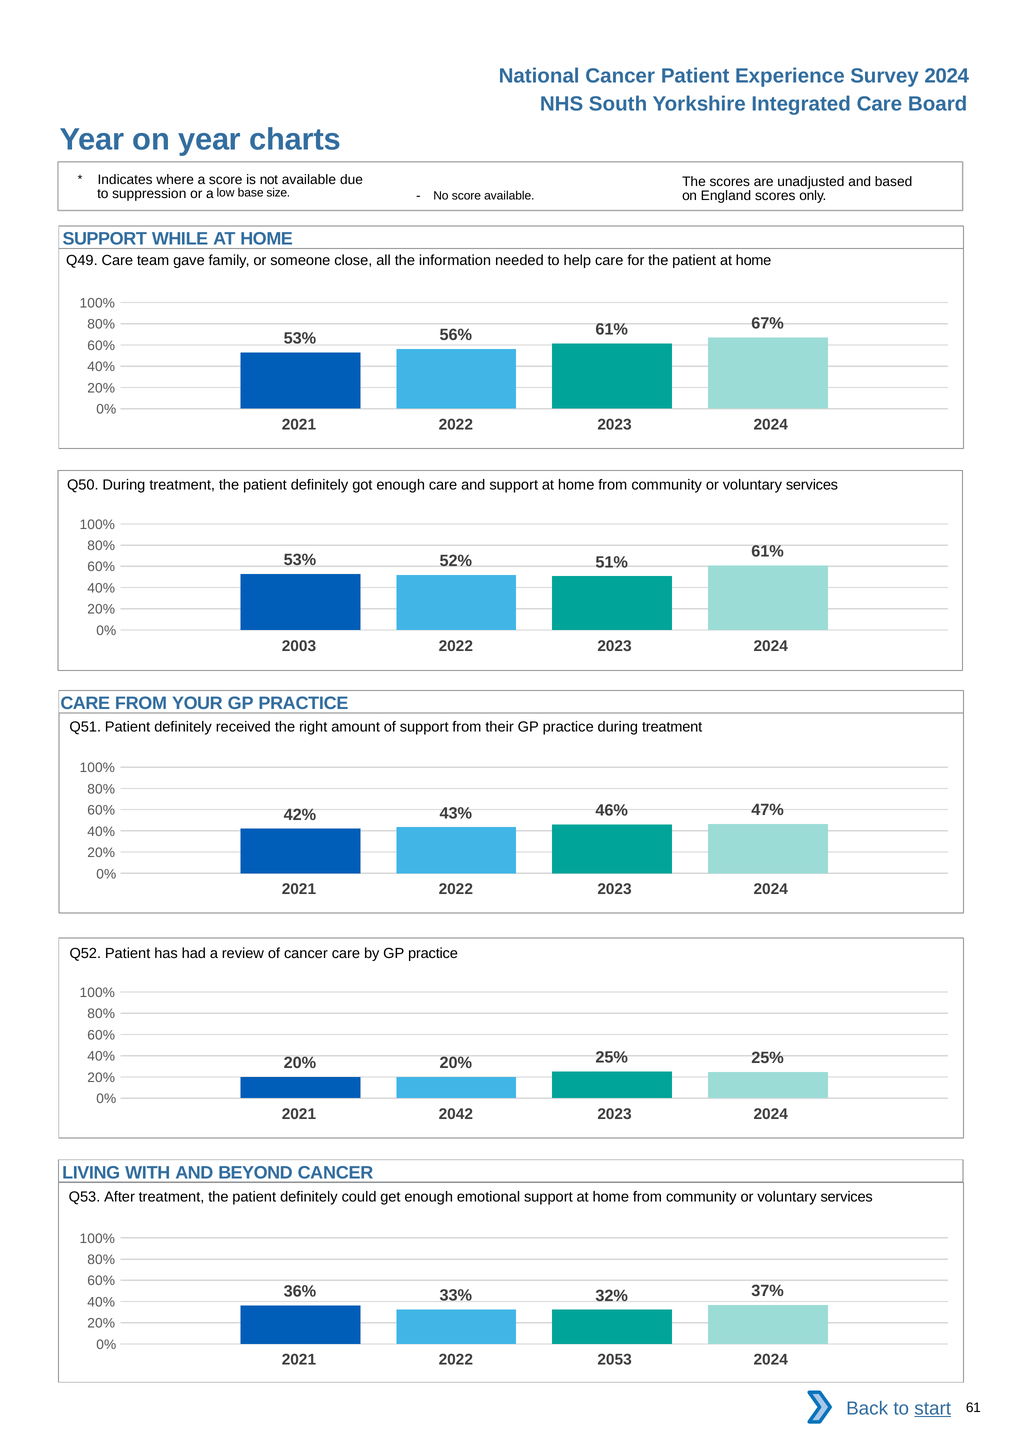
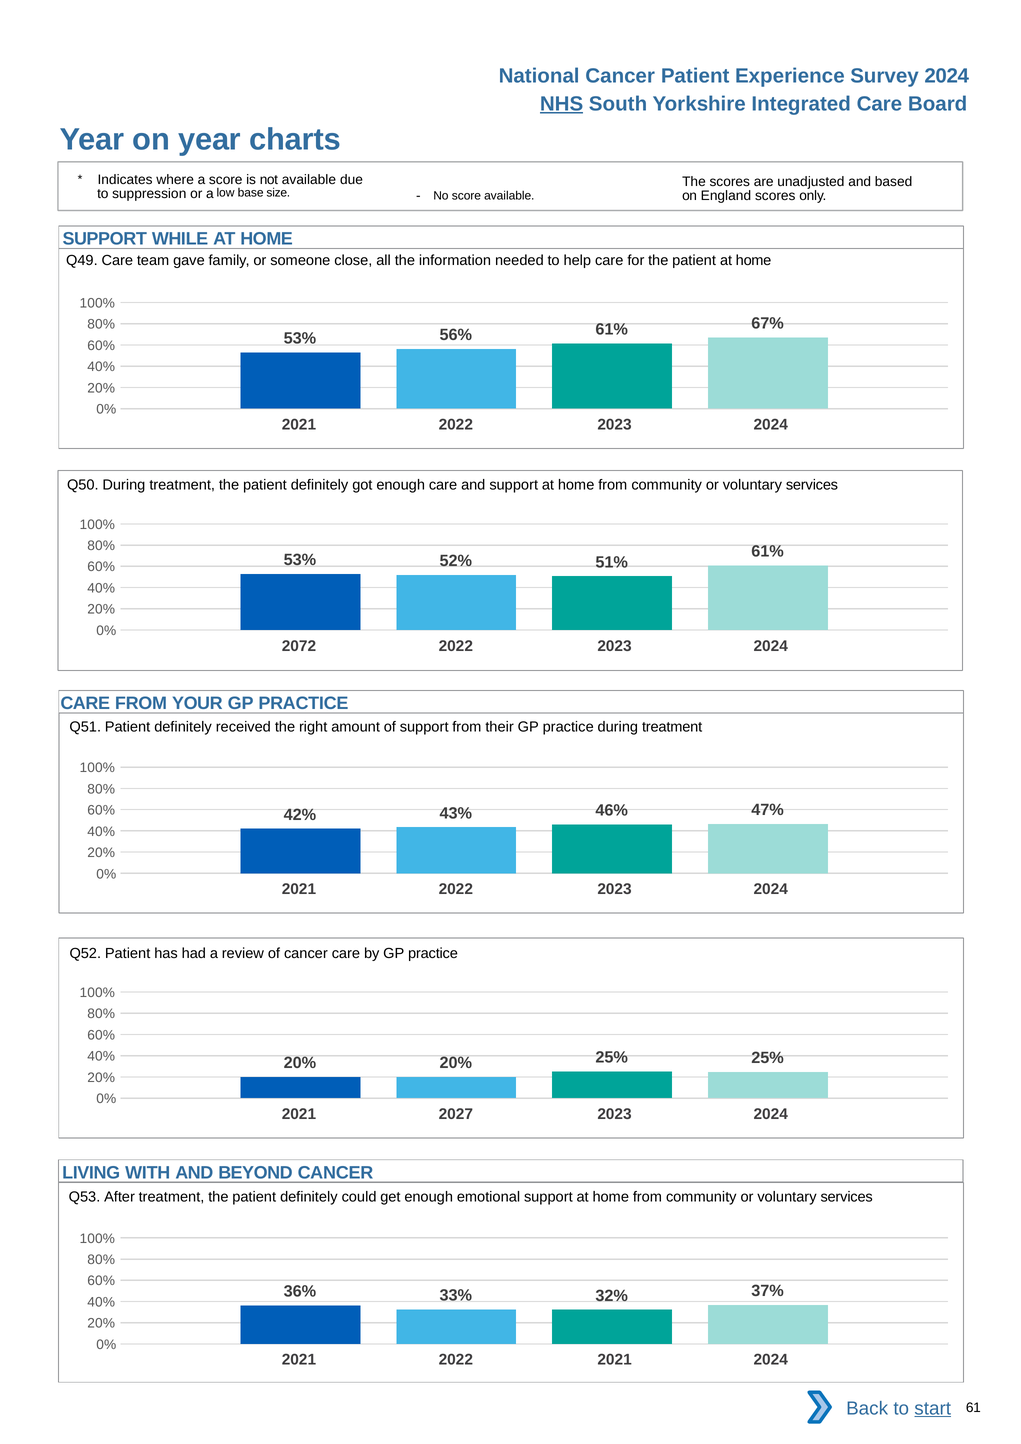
NHS underline: none -> present (562, 104)
2003: 2003 -> 2072 (299, 646)
2042: 2042 -> 2027 (456, 1115)
2022 2053: 2053 -> 2021 (615, 1361)
